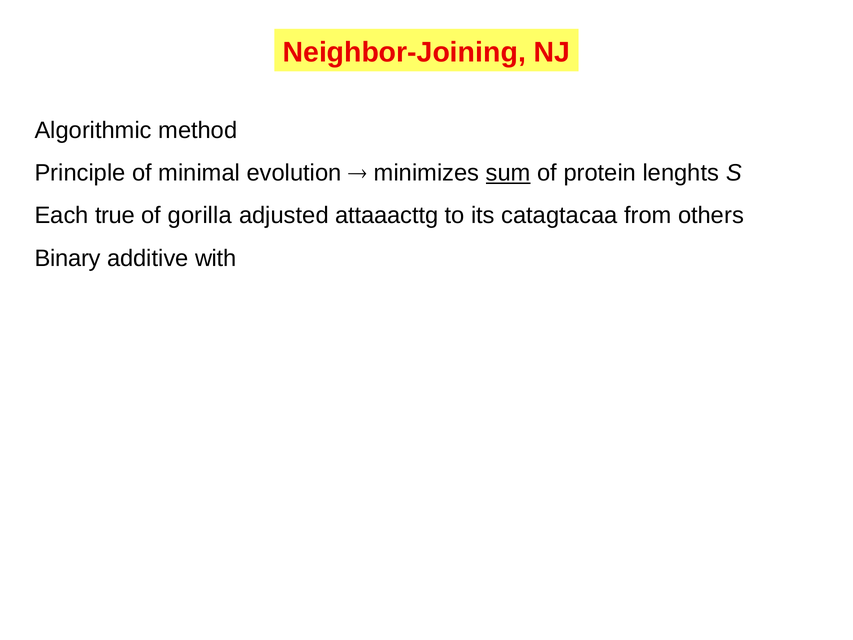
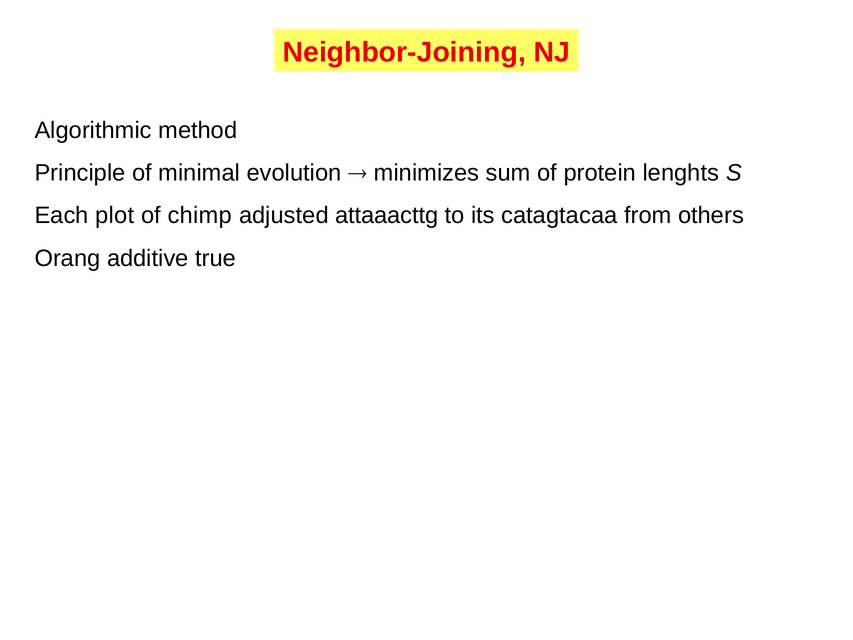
sum underline: present -> none (508, 173)
true: true -> plot (115, 215)
gorilla: gorilla -> chimp (200, 215)
Binary: Binary -> Orang (68, 258)
with: with -> true (216, 258)
